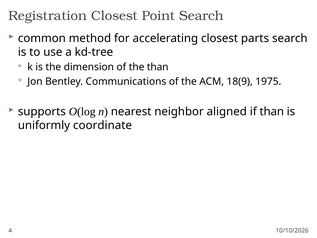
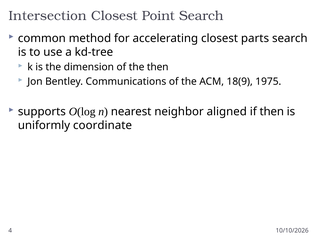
Registration: Registration -> Intersection (48, 16)
the than: than -> then (158, 67)
if than: than -> then (272, 111)
